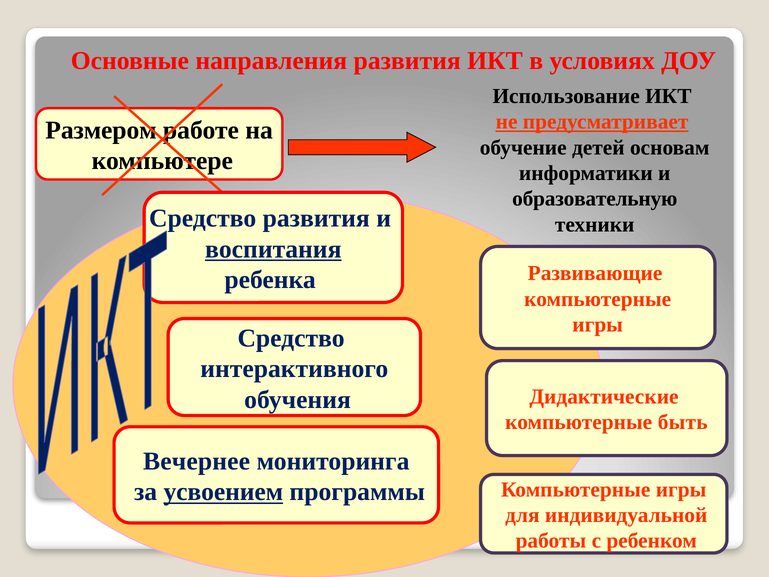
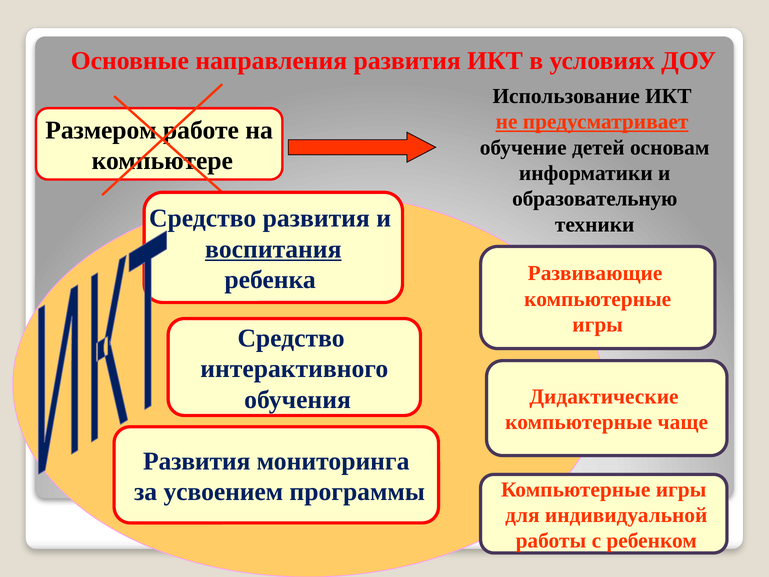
быть: быть -> чаще (683, 422)
Вечернее: Вечернее -> Развития (197, 461)
усвоением underline: present -> none (223, 492)
